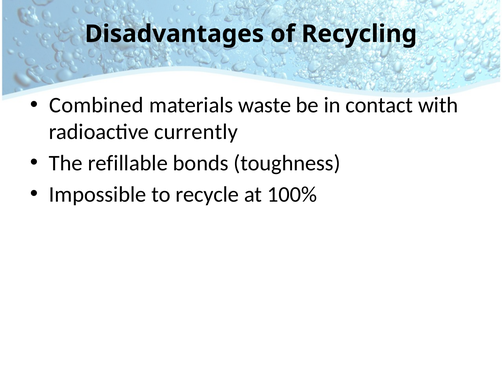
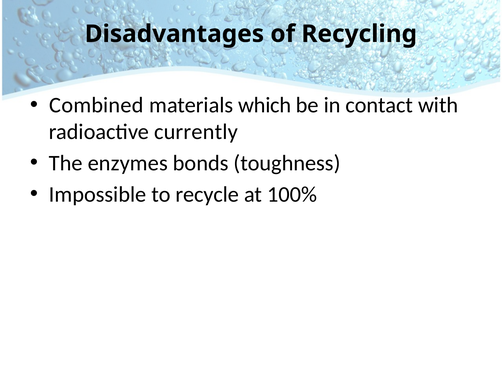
waste: waste -> which (265, 105)
refillable: refillable -> enzymes (128, 163)
